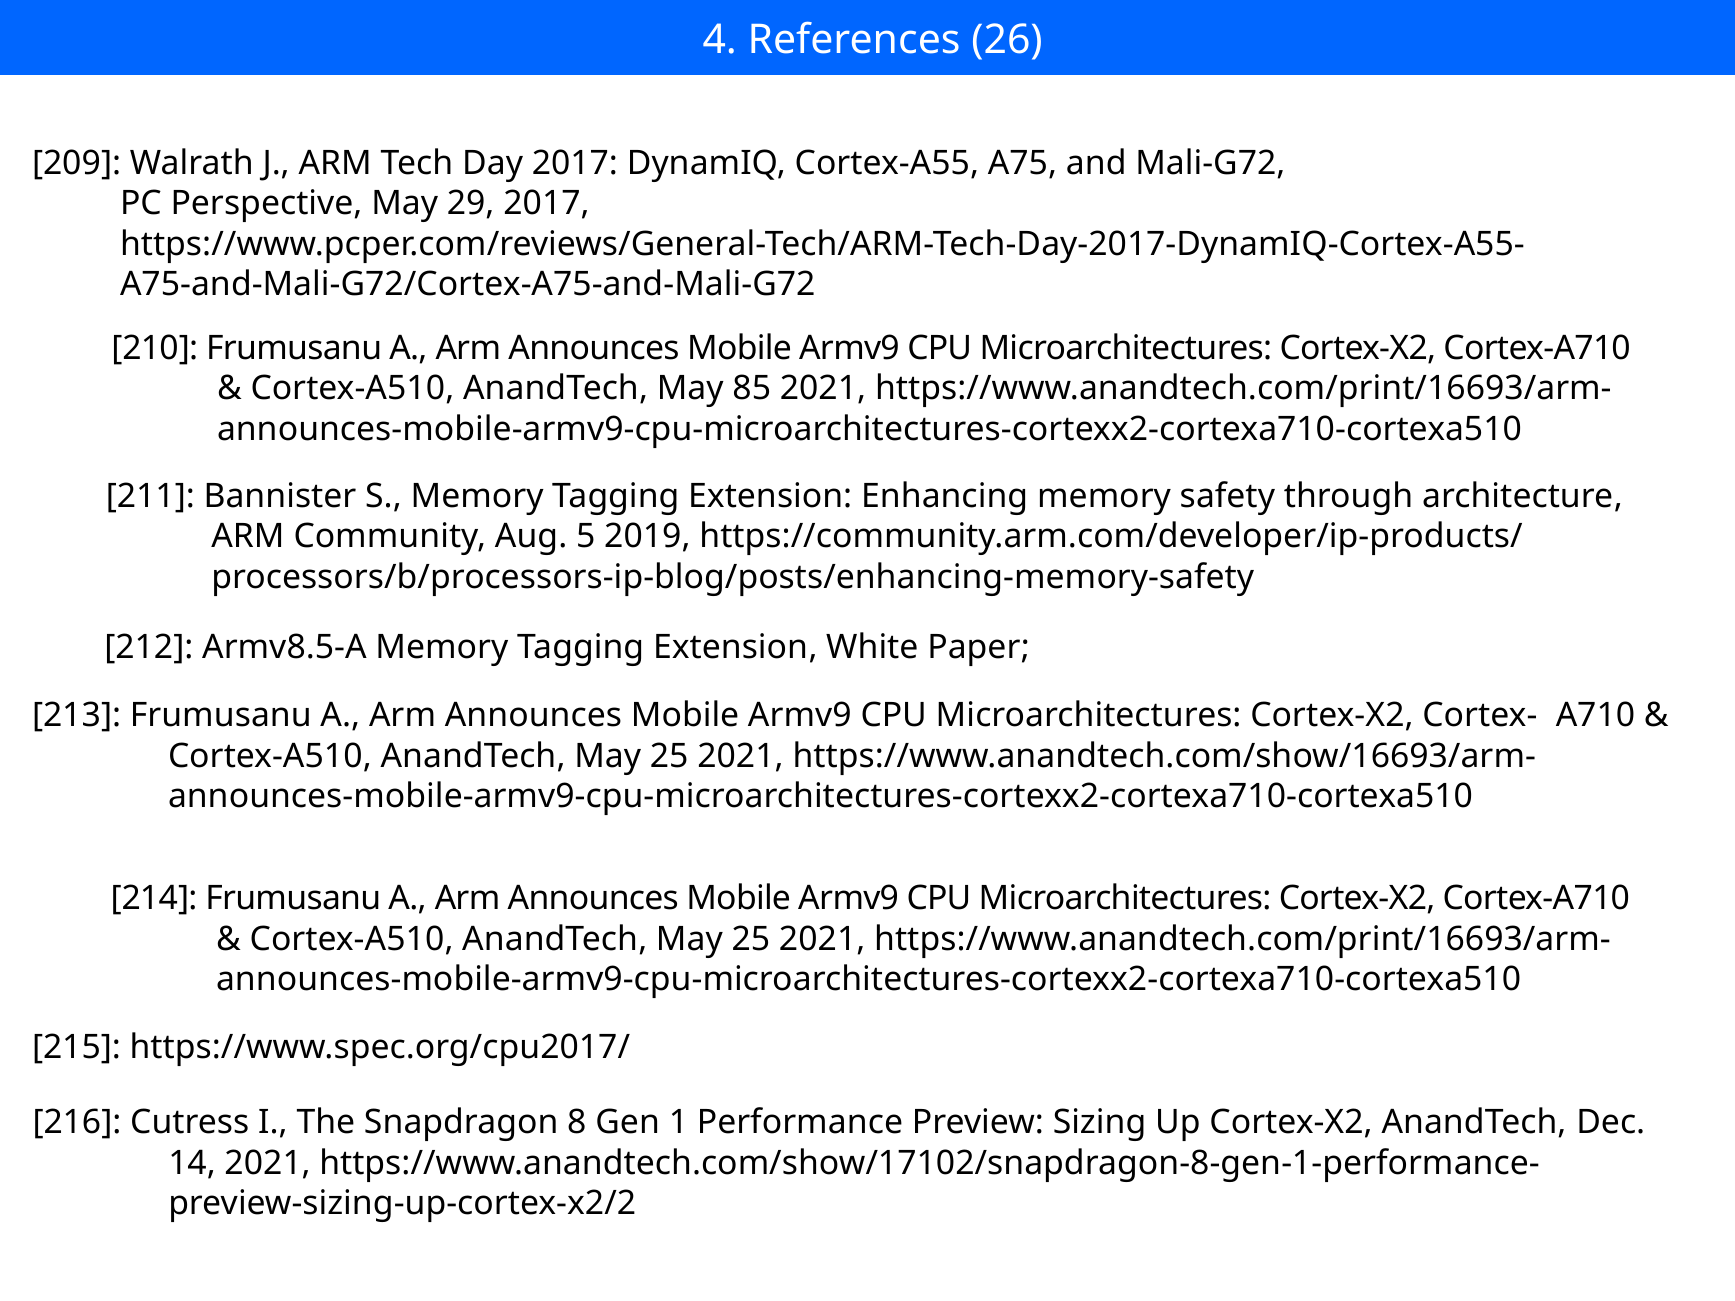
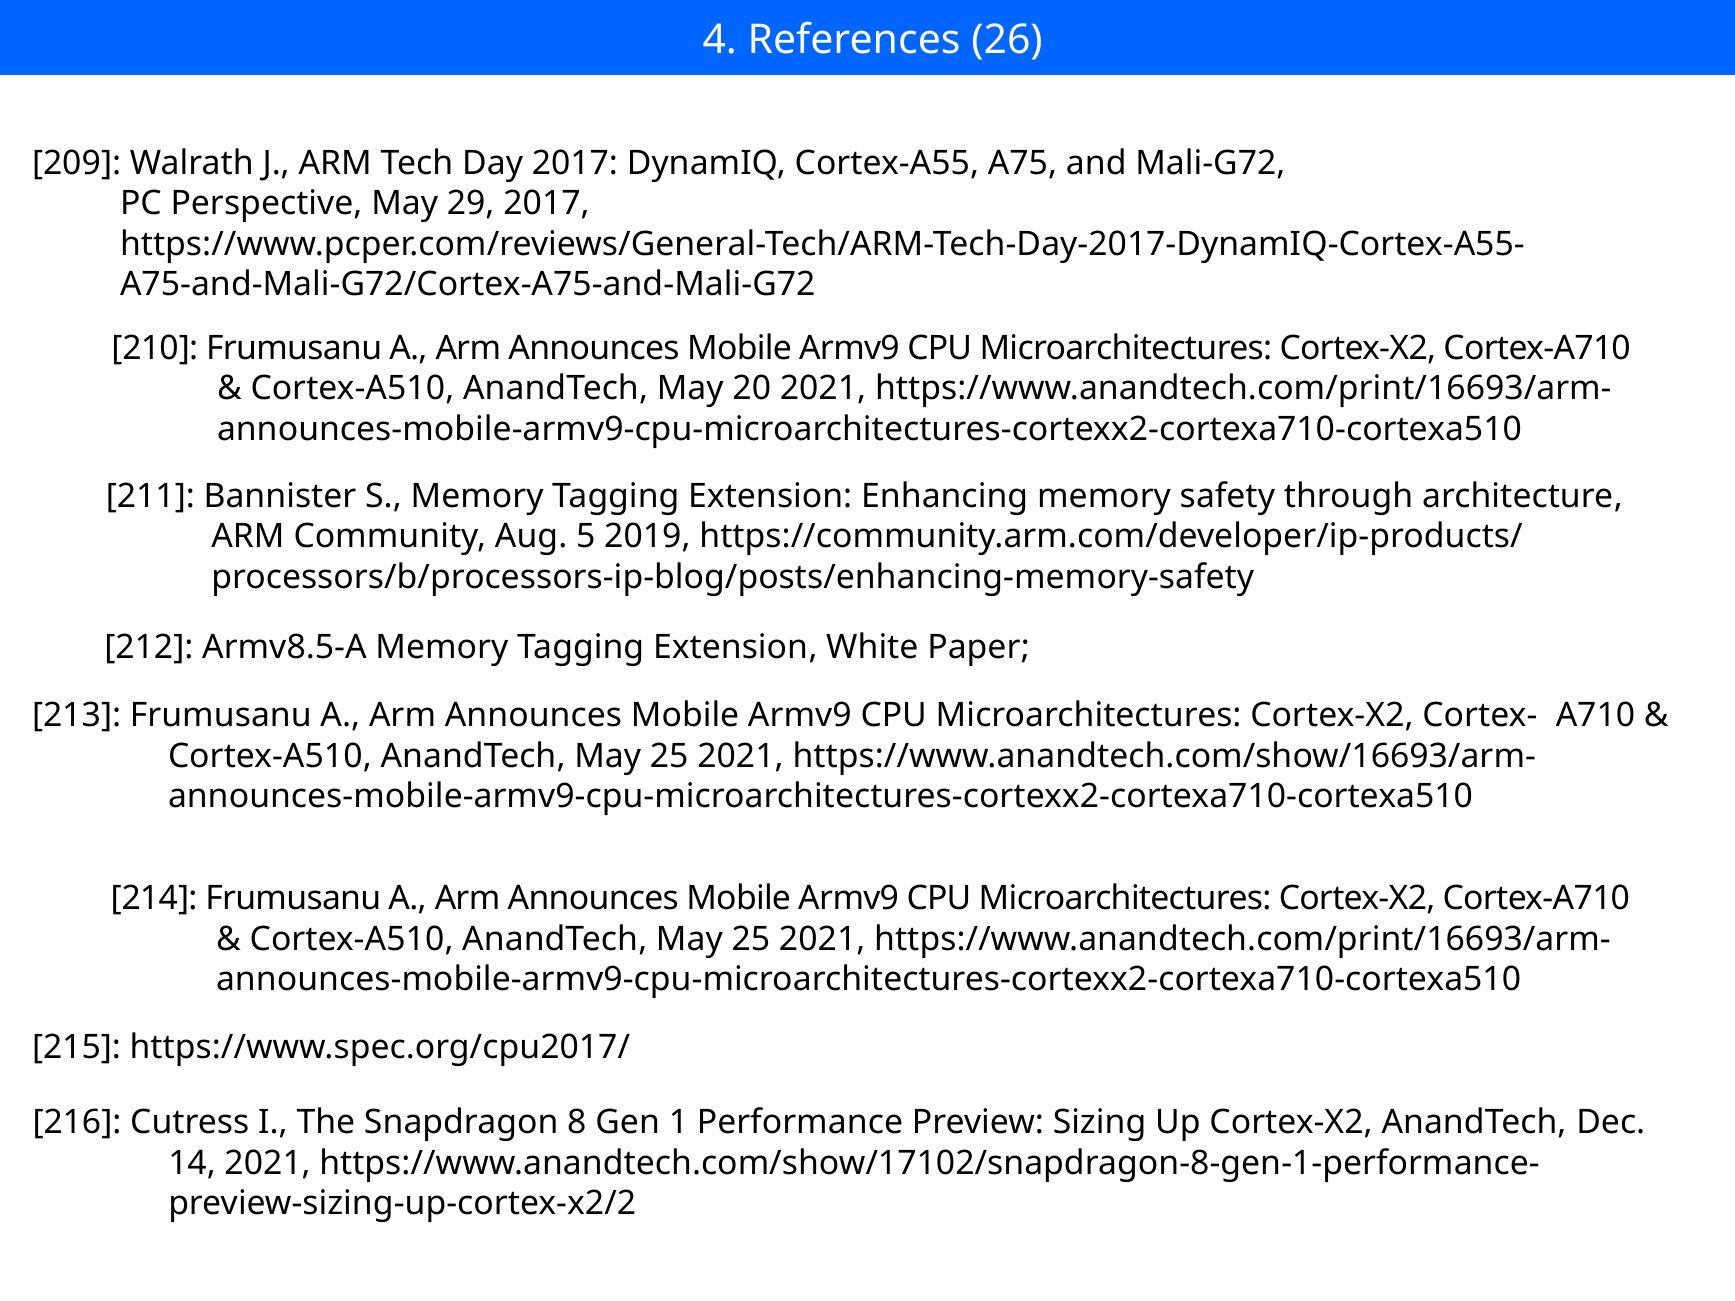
85: 85 -> 20 (752, 389)
